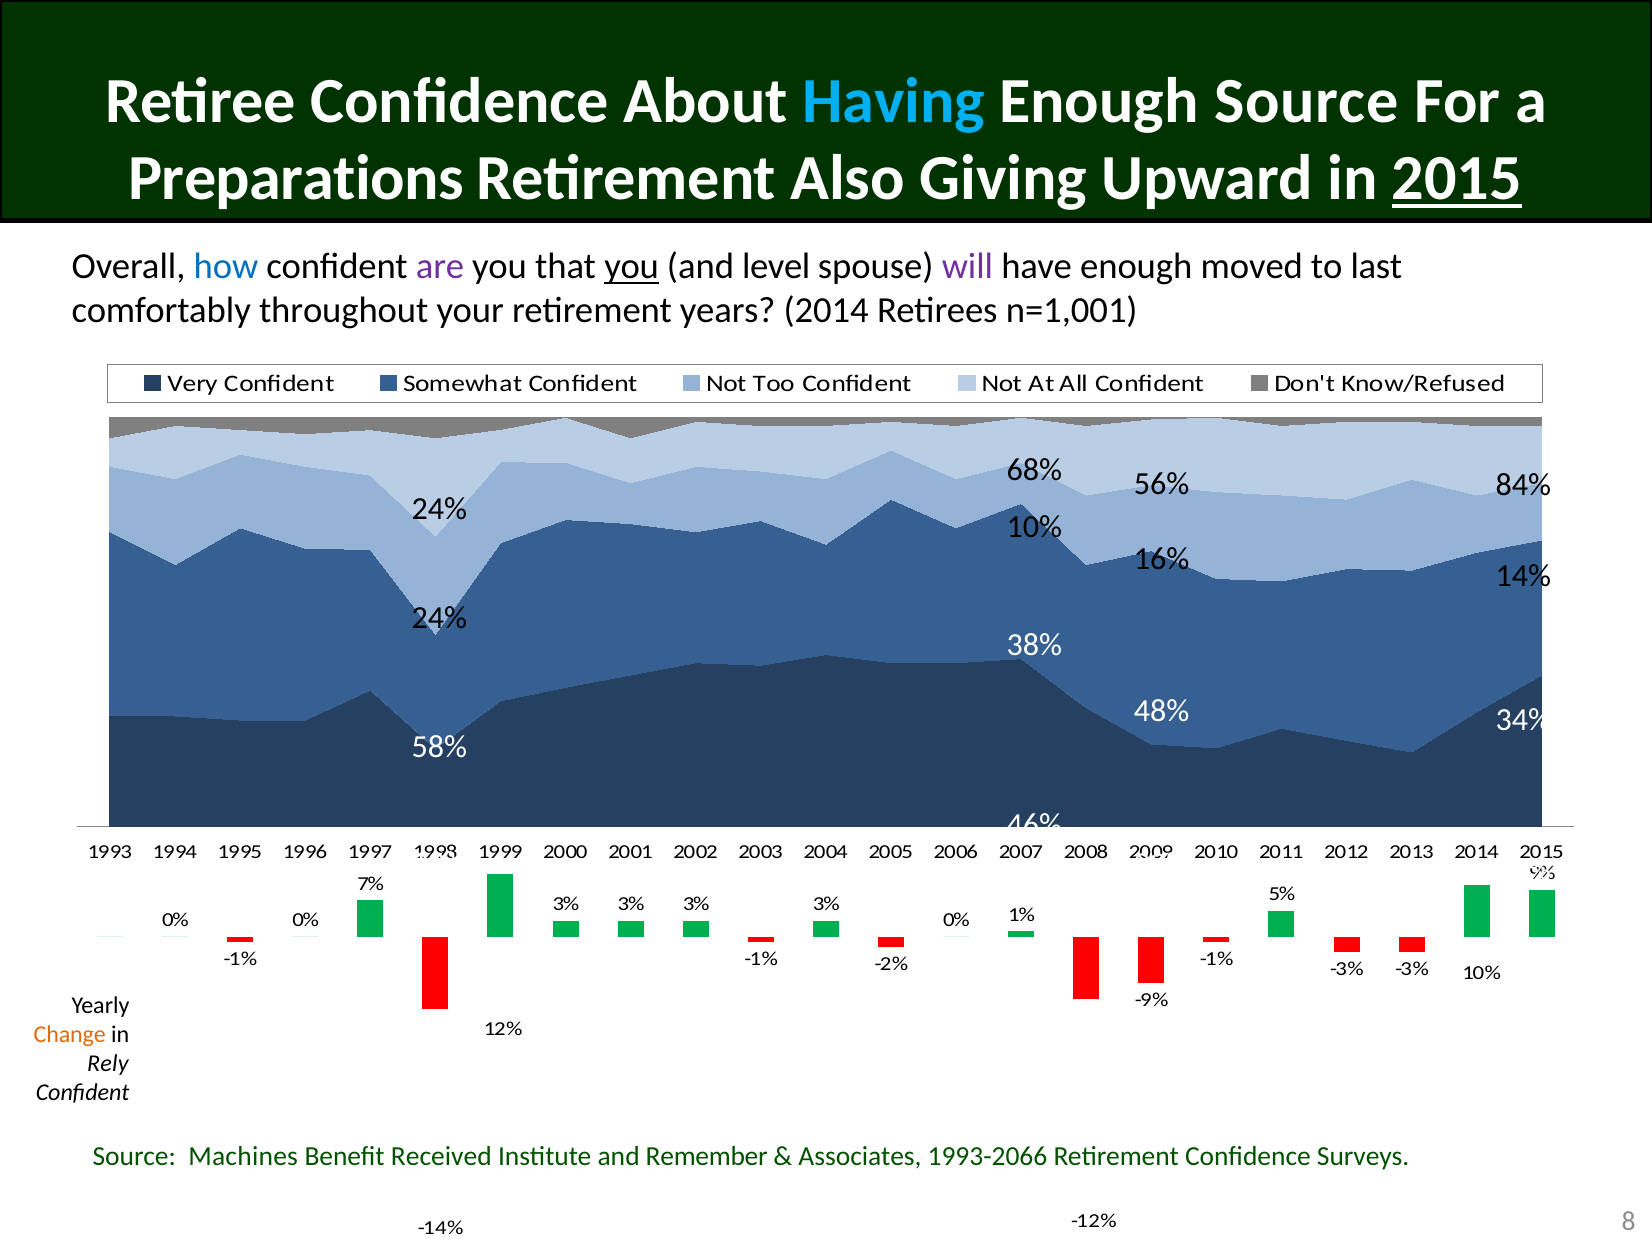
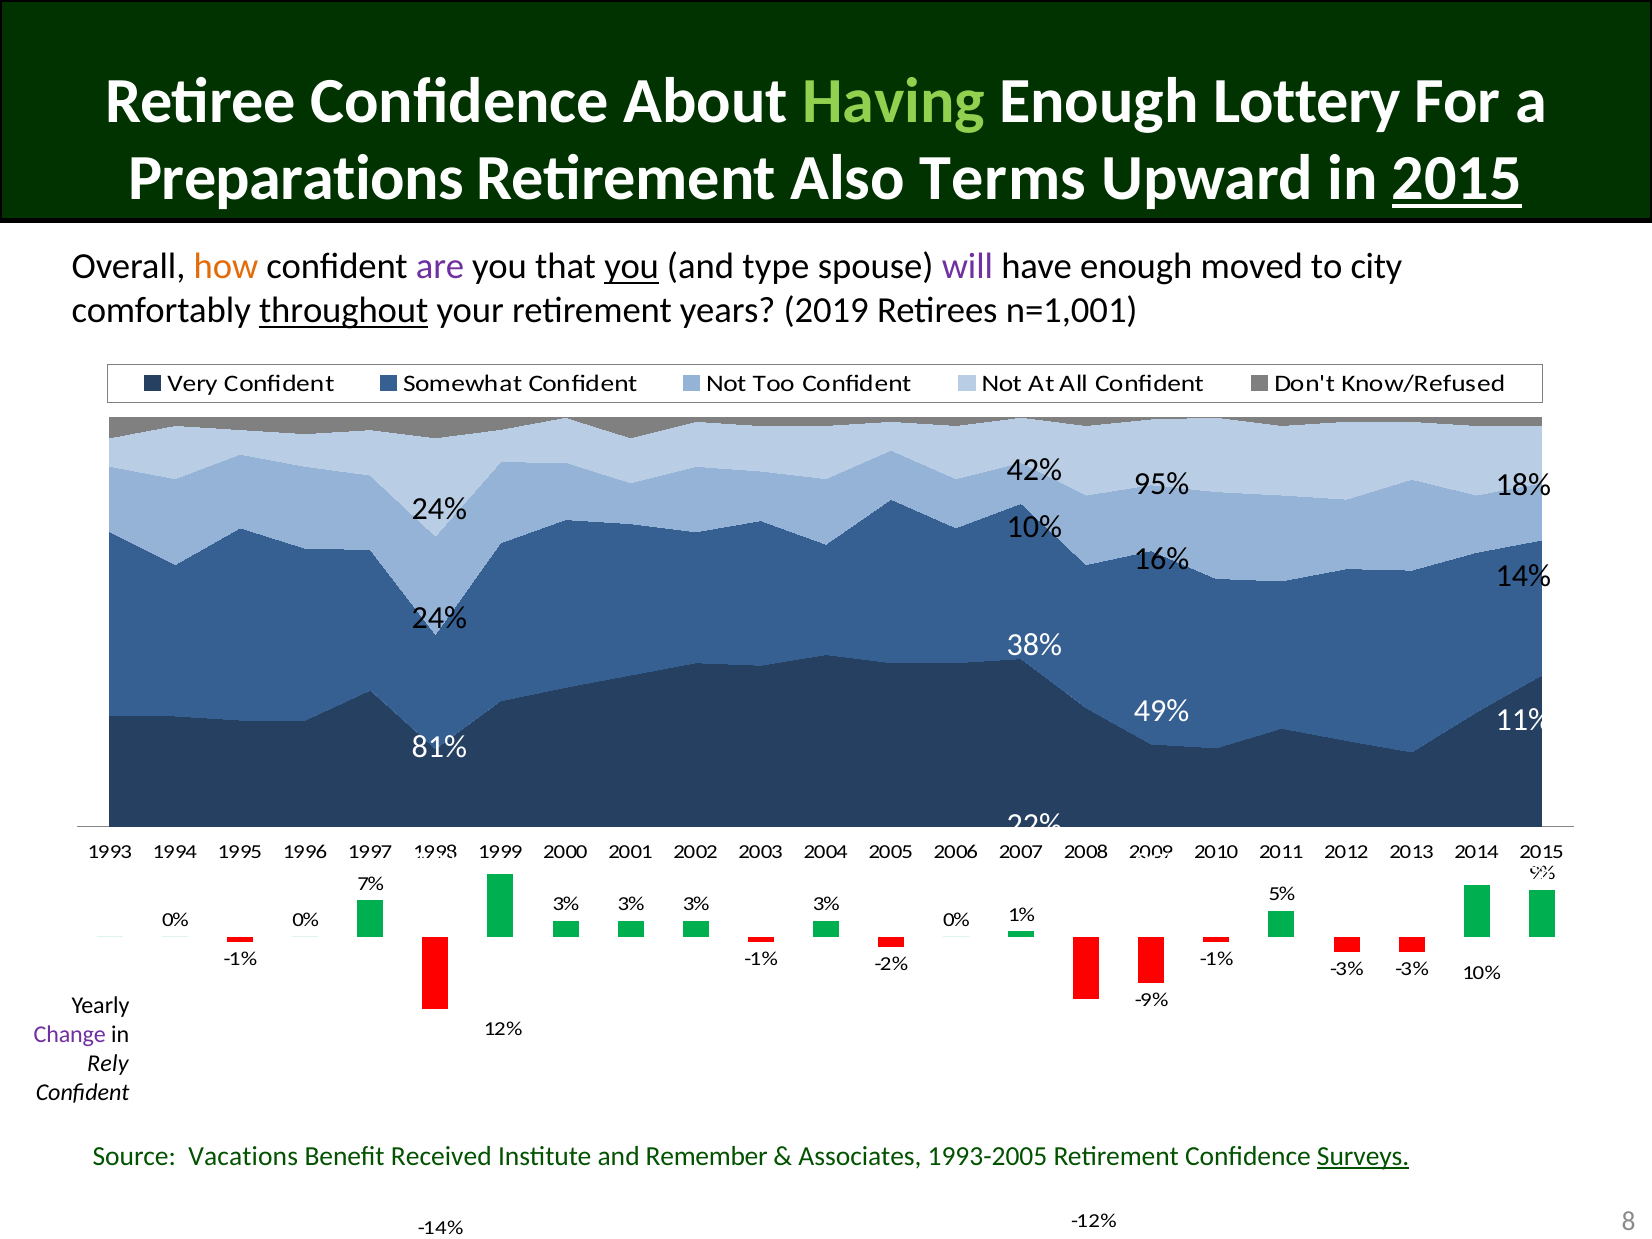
Having colour: light blue -> light green (894, 101)
Enough Source: Source -> Lottery (1307, 101)
Giving: Giving -> Terms (1003, 178)
how colour: blue -> orange (226, 267)
level: level -> type (776, 267)
last: last -> city (1376, 267)
throughout underline: none -> present (344, 311)
years 2014: 2014 -> 2019 (826, 311)
68%: 68% -> 42% (1034, 470)
56%: 56% -> 95% (1161, 484)
84%: 84% -> 18% (1523, 485)
48%: 48% -> 49% (1161, 711)
34%: 34% -> 11% (1523, 720)
58%: 58% -> 81% (439, 747)
46%: 46% -> 22% (1034, 825)
Change colour: orange -> purple (70, 1034)
Machines: Machines -> Vacations (243, 1156)
1993-2066: 1993-2066 -> 1993-2005 (987, 1156)
Surveys underline: none -> present (1363, 1156)
